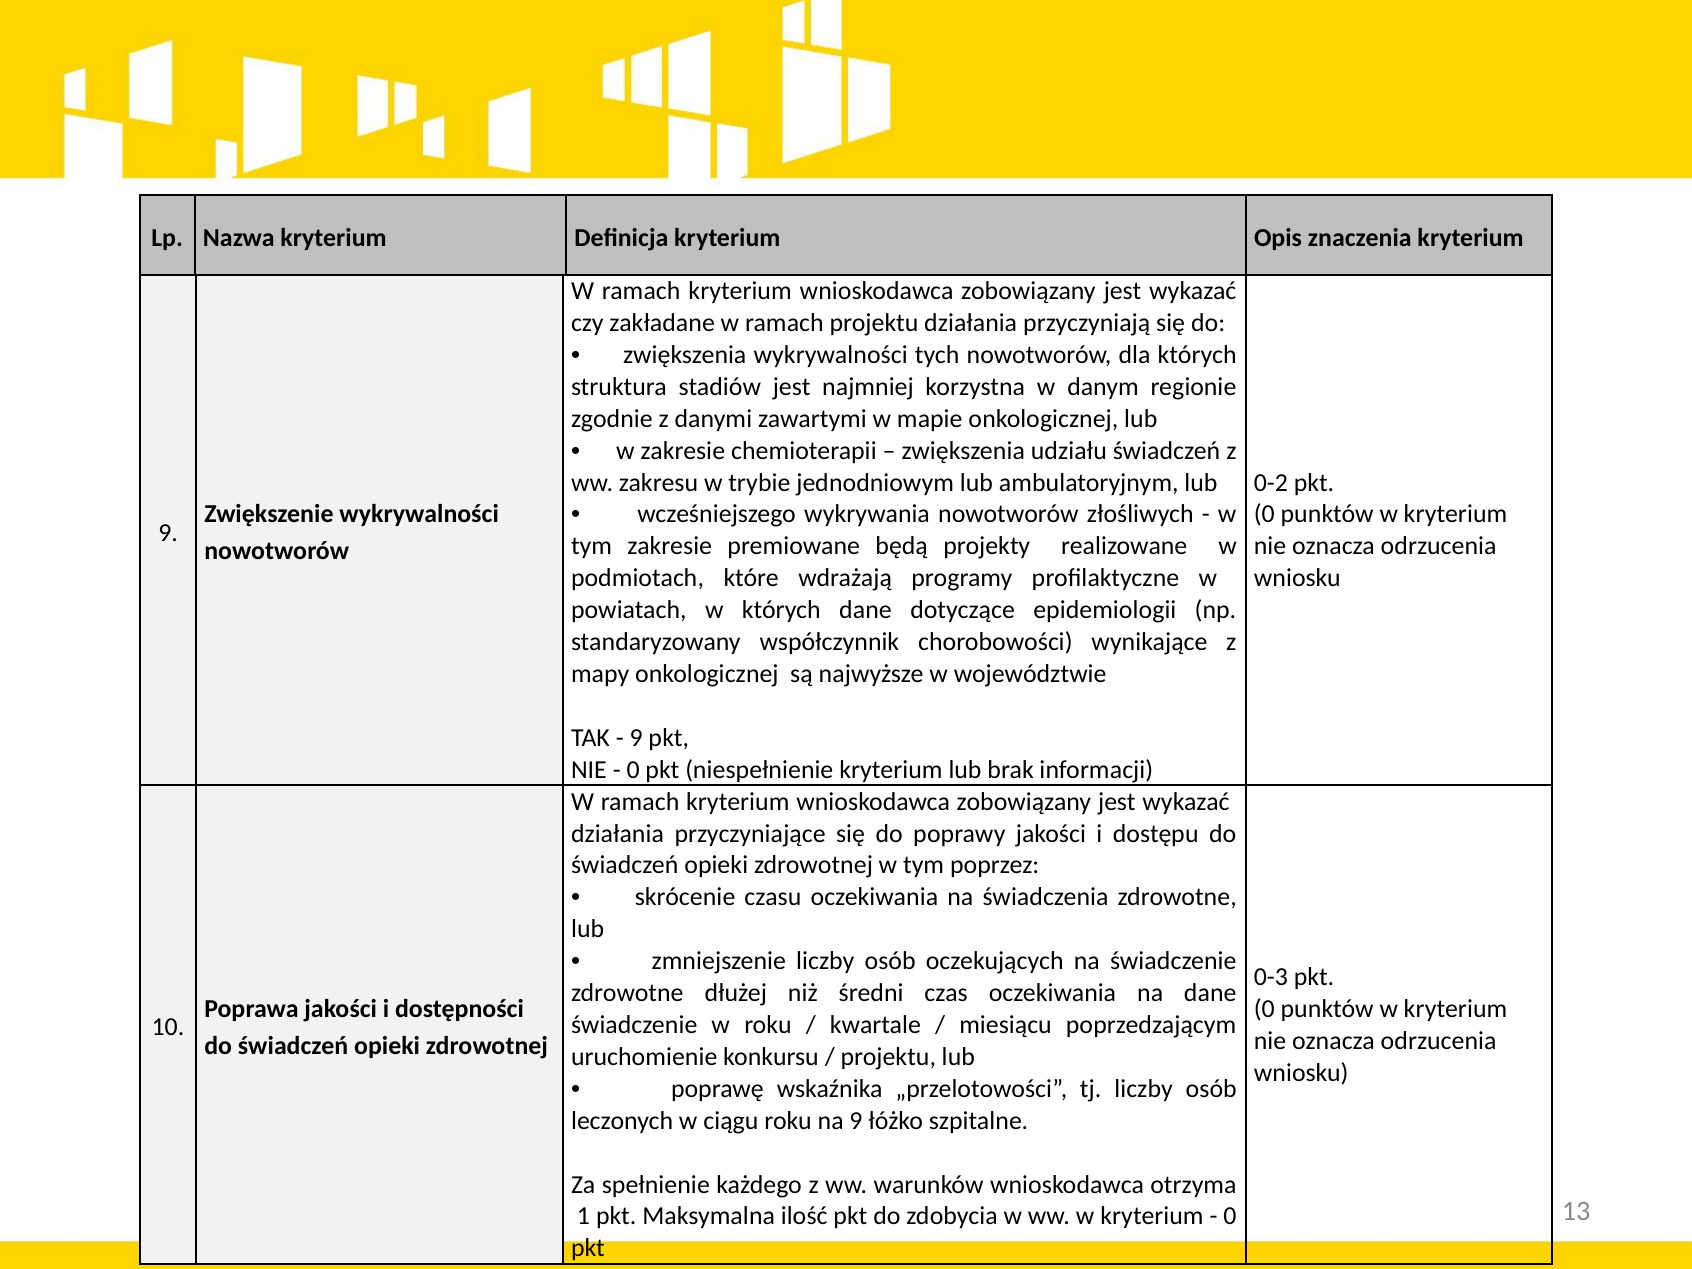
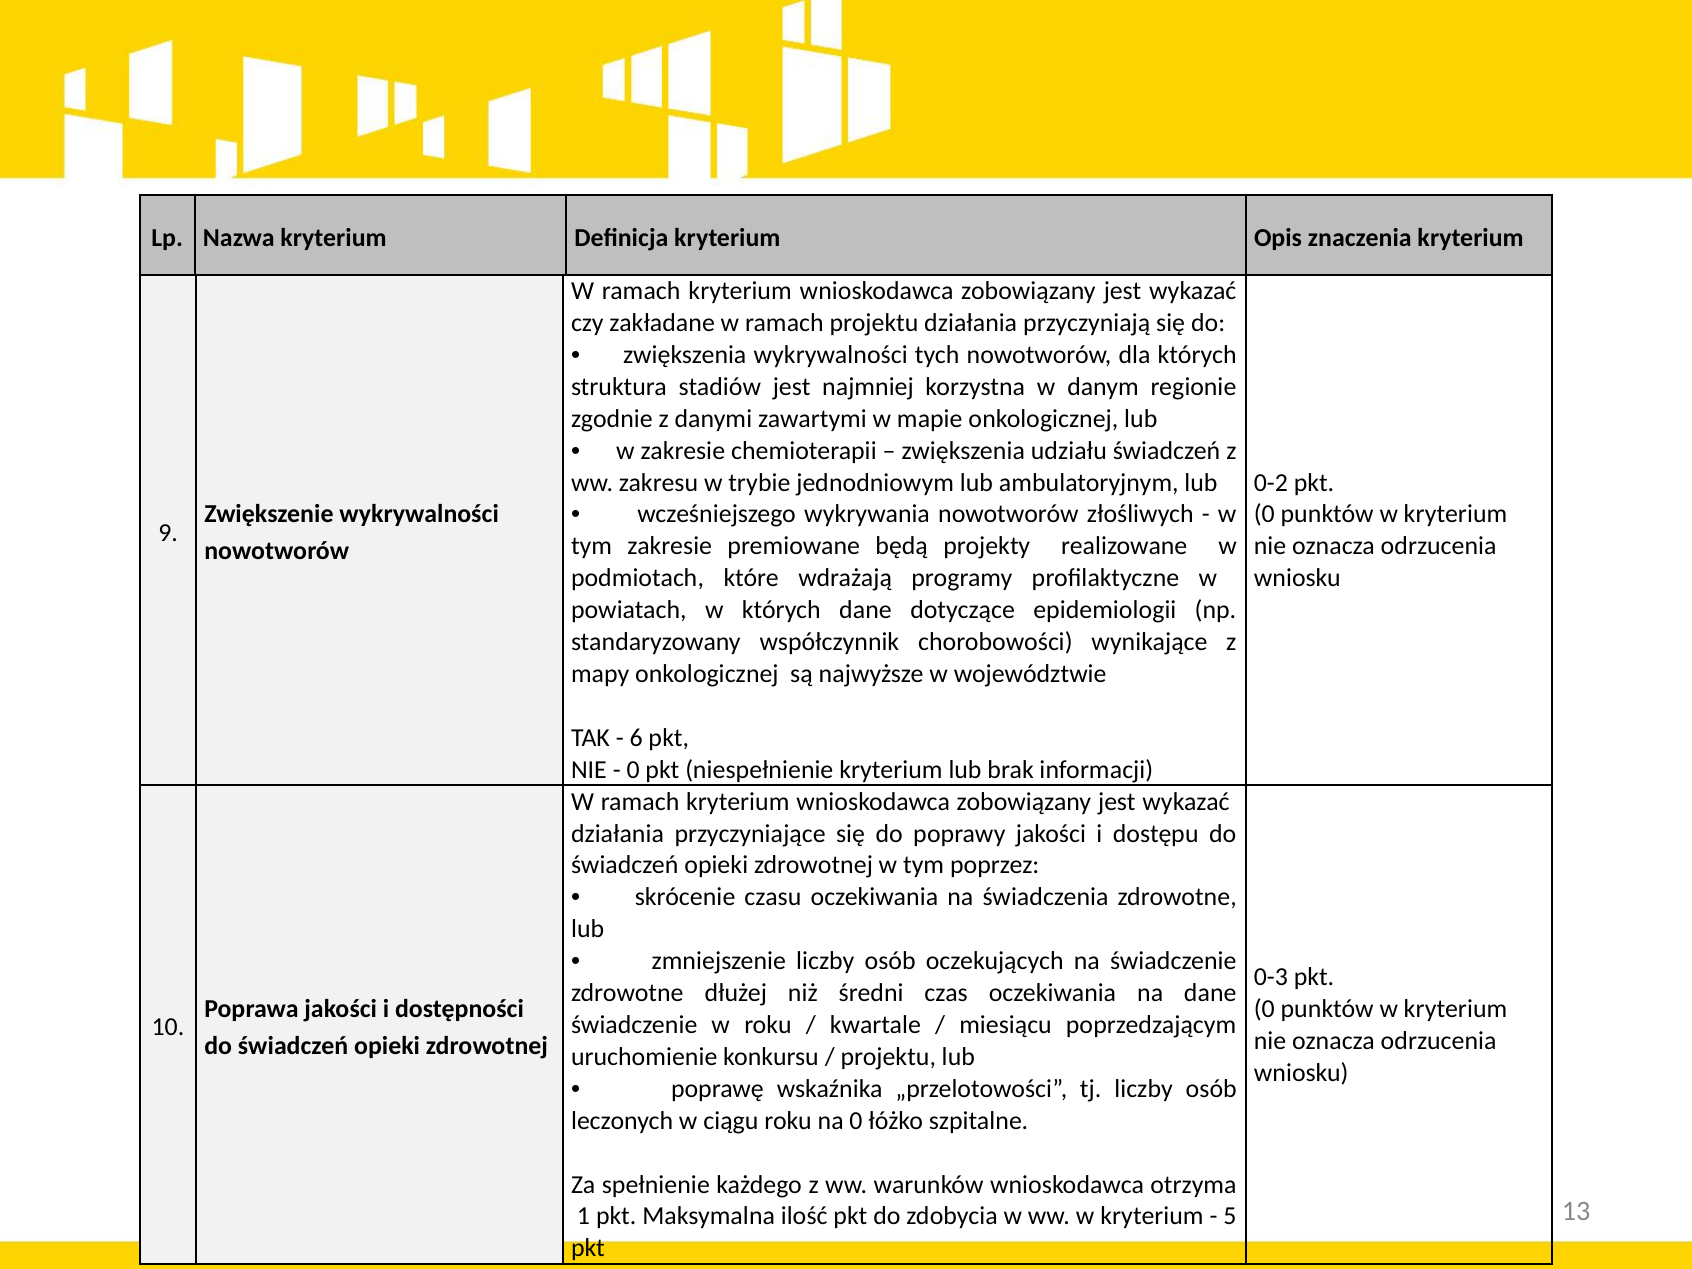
9: 9 -> 6 (636, 738)
na 9: 9 -> 0 (856, 1121)
0: 0 -> 5 (1230, 1216)
